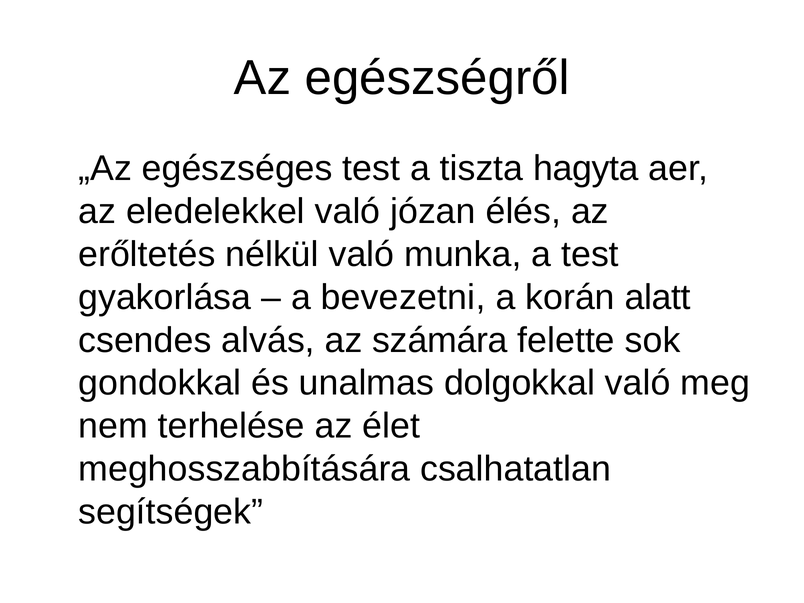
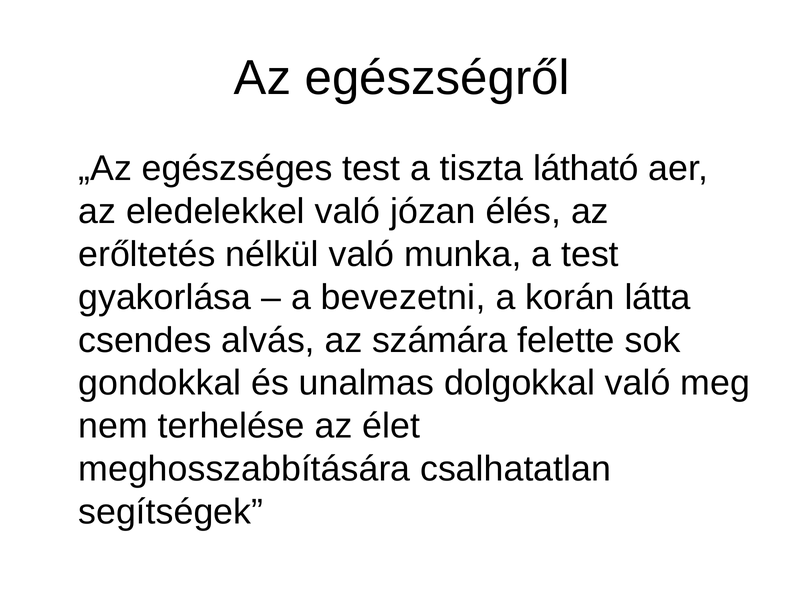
hagyta: hagyta -> látható (586, 169)
alatt: alatt -> látta (658, 297)
